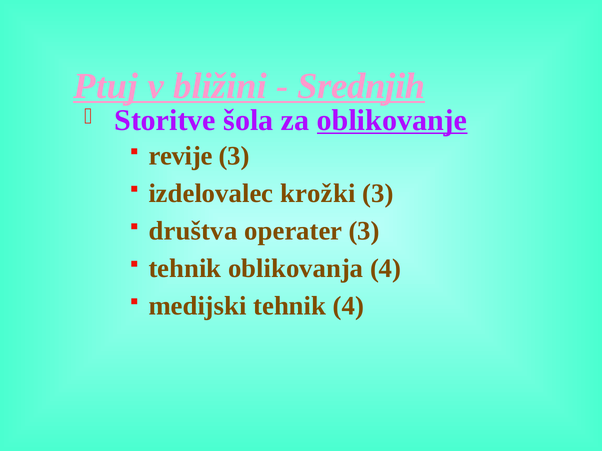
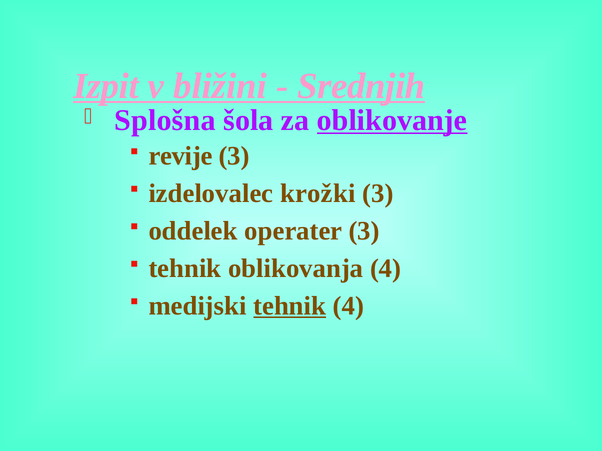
Ptuj: Ptuj -> Izpit (106, 86)
Storitve: Storitve -> Splošna (165, 120)
društva: društva -> oddelek (193, 231)
tehnik underline: none -> present (290, 306)
